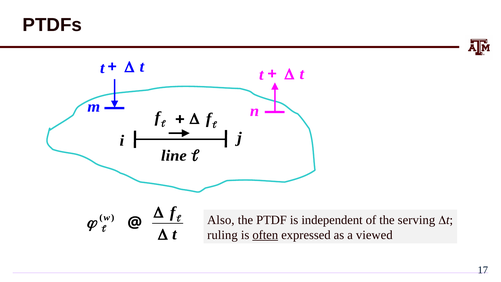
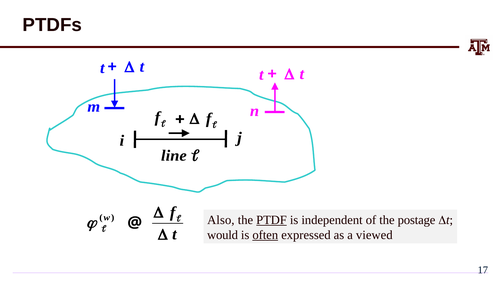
PTDF underline: none -> present (272, 220)
serving: serving -> postage (417, 220)
ruling: ruling -> would (223, 235)
